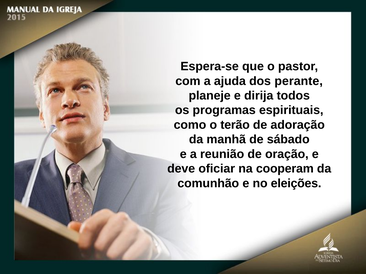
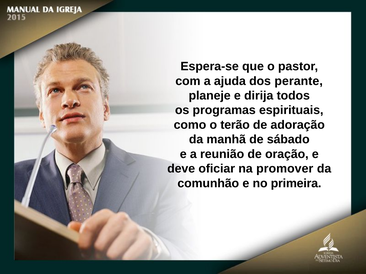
cooperam: cooperam -> promover (285, 169)
eleições: eleições -> primeira (296, 184)
